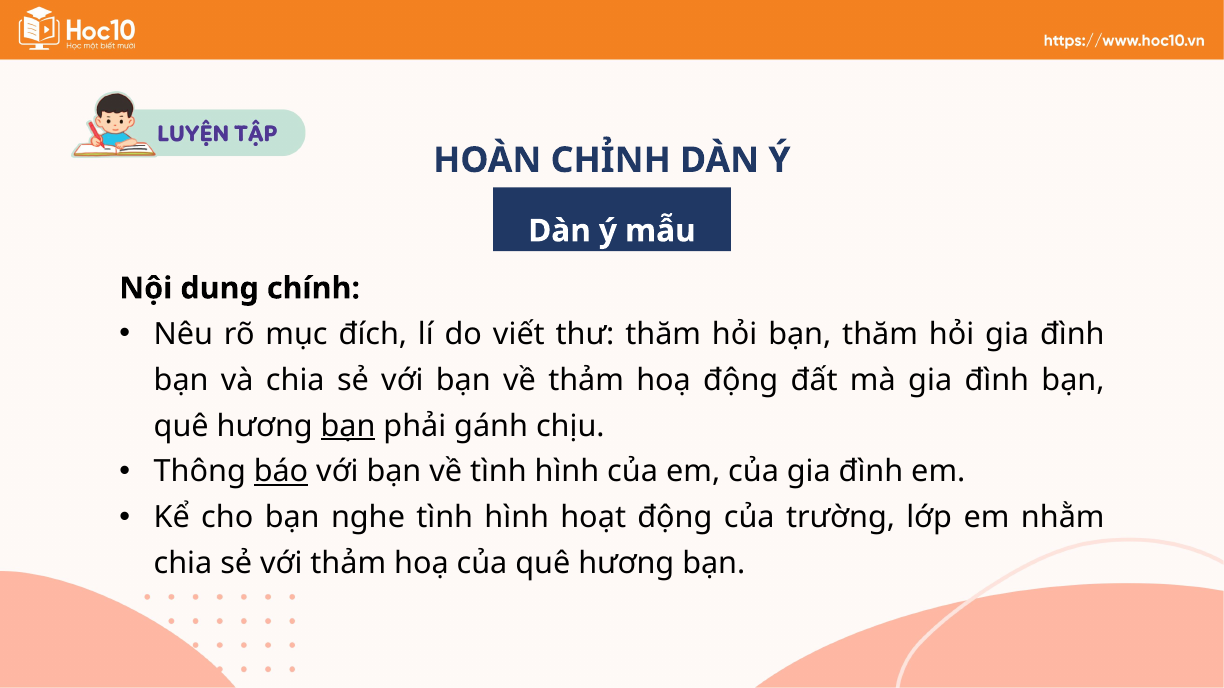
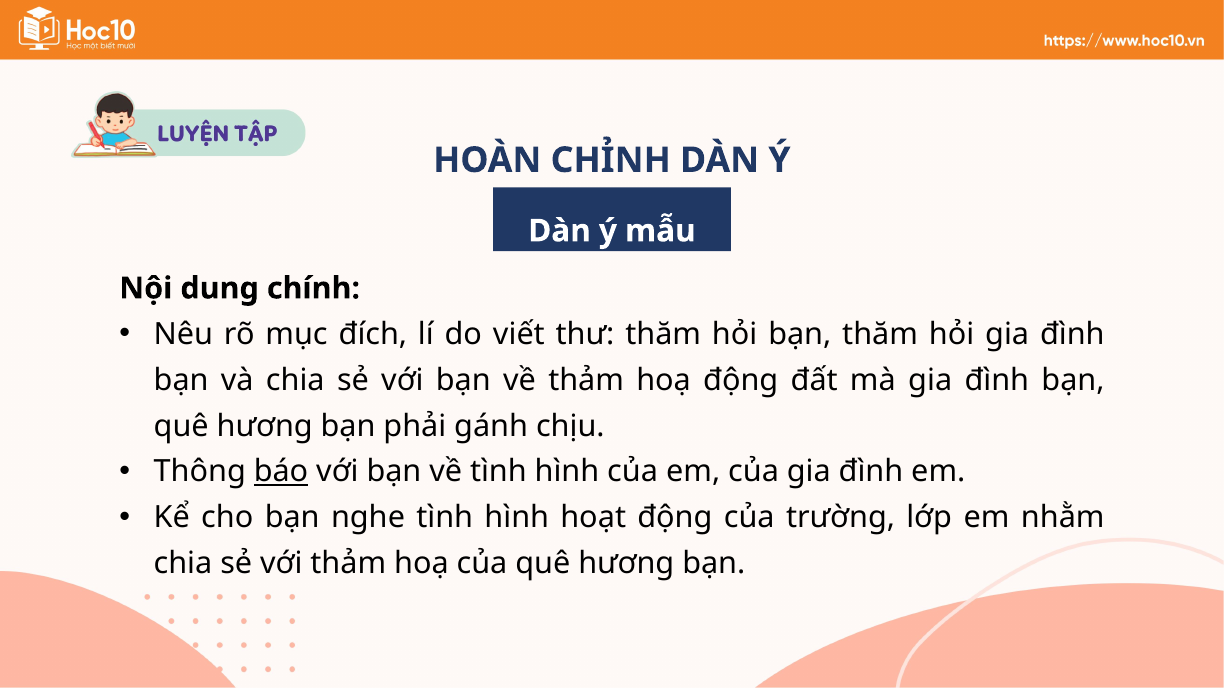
bạn underline: present -> none (348, 426)
